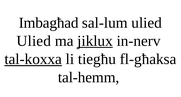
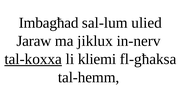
Ulied: Ulied -> Jaraw (34, 41)
jiklux underline: present -> none (95, 41)
tiegħu: tiegħu -> kliemi (97, 59)
